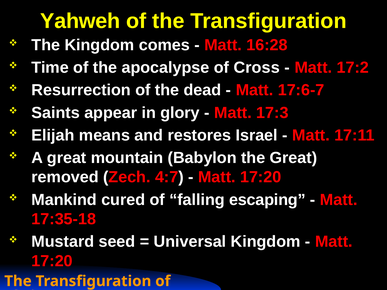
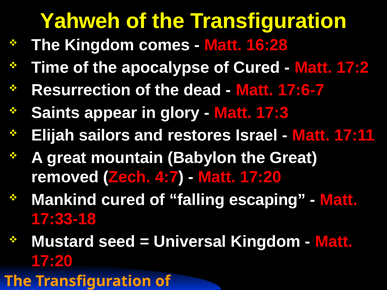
of Cross: Cross -> Cured (257, 68)
means: means -> sailors (105, 135)
17:35-18: 17:35-18 -> 17:33-18 (64, 219)
